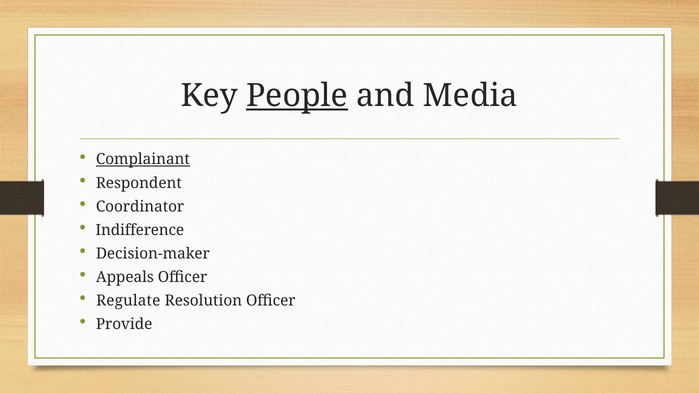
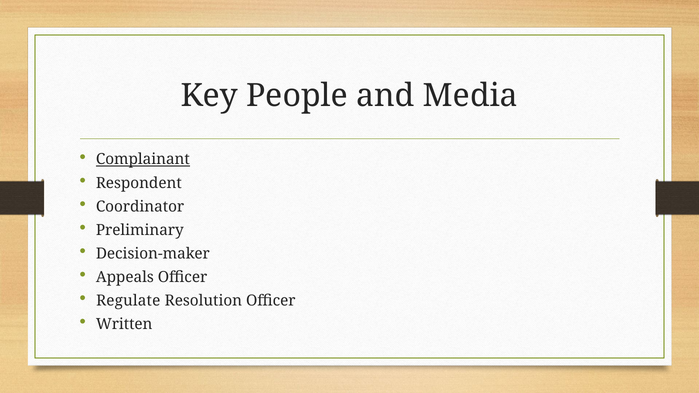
People underline: present -> none (297, 96)
Indifference: Indifference -> Preliminary (140, 230)
Provide: Provide -> Written (124, 324)
